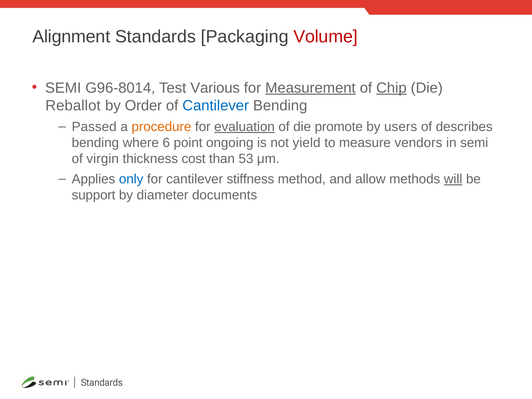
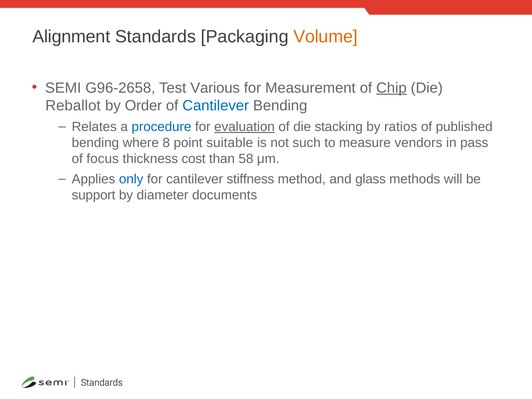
Volume colour: red -> orange (326, 37)
G96-8014: G96-8014 -> G96-2658 (120, 88)
Measurement underline: present -> none (310, 88)
Passed: Passed -> Relates (94, 127)
procedure colour: orange -> blue (161, 127)
promote: promote -> stacking (339, 127)
users: users -> ratios (401, 127)
describes: describes -> published (464, 127)
6: 6 -> 8 (166, 143)
ongoing: ongoing -> suitable (230, 143)
yield: yield -> such (307, 143)
in semi: semi -> pass (474, 143)
virgin: virgin -> focus (103, 159)
53: 53 -> 58 (246, 159)
allow: allow -> glass (371, 179)
will underline: present -> none (453, 179)
